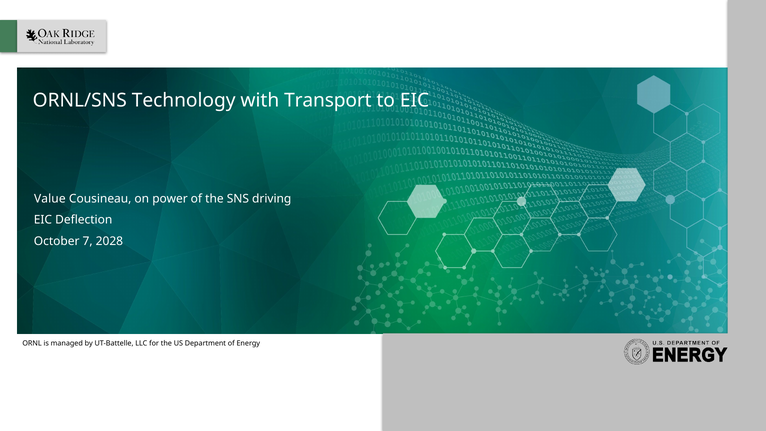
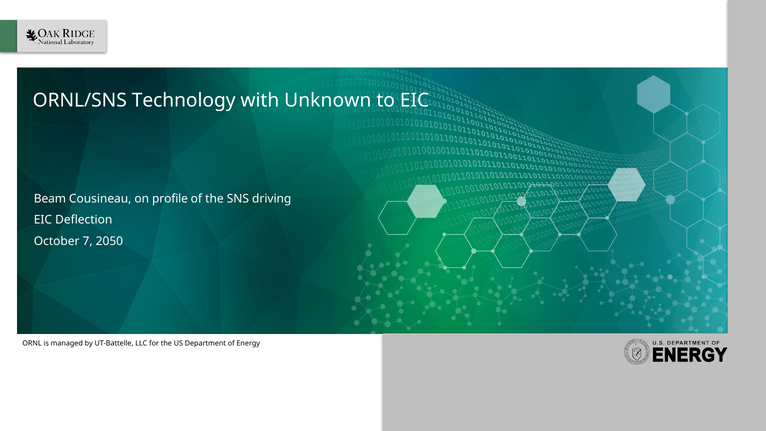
Transport: Transport -> Unknown (328, 100)
Value: Value -> Beam (50, 199)
power: power -> profile (170, 199)
2028: 2028 -> 2050 (109, 241)
